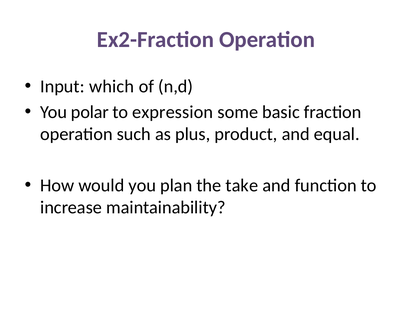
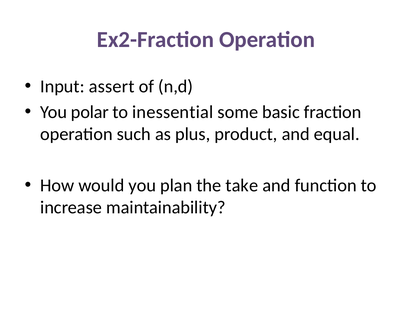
which: which -> assert (112, 86)
expression: expression -> inessential (173, 112)
